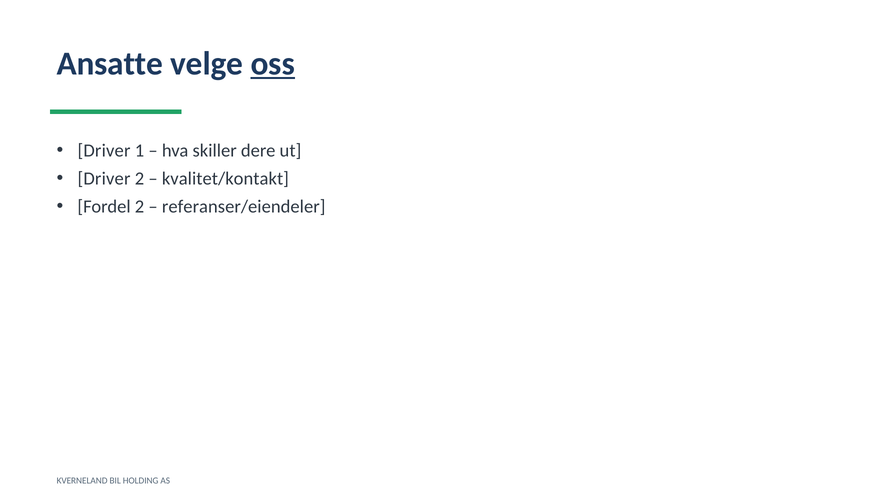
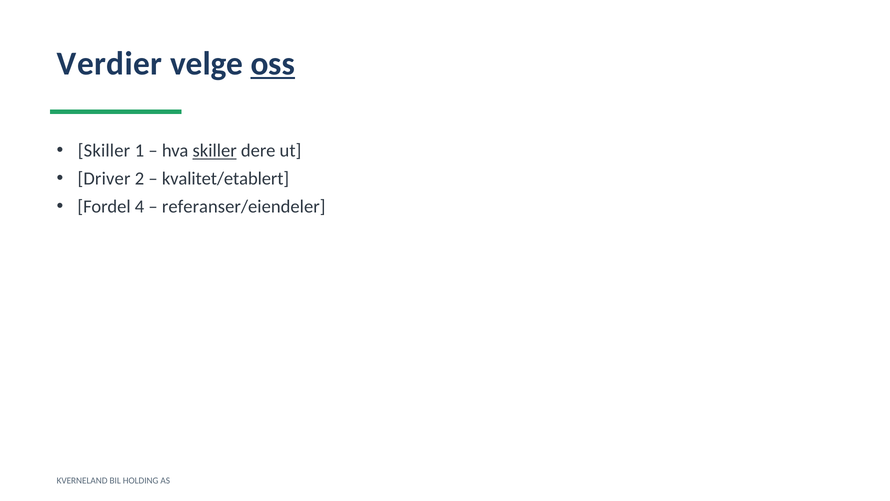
Ansatte: Ansatte -> Verdier (109, 64)
Driver: Driver -> Skiller (104, 151)
skiller underline: none -> present (215, 151)
kvalitet/kontakt: kvalitet/kontakt -> kvalitet/etablert (225, 179)
Fordel 2: 2 -> 4 (140, 206)
